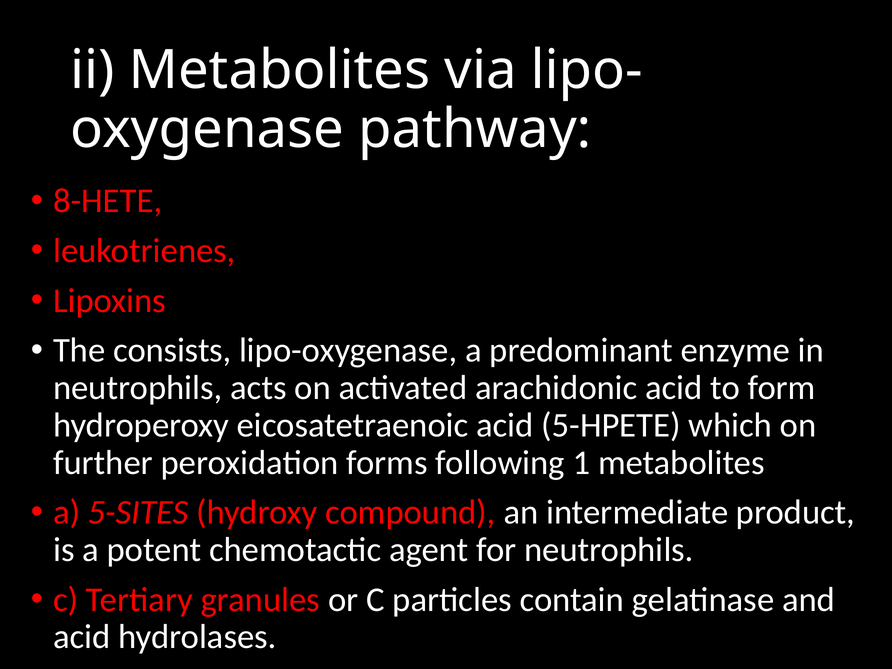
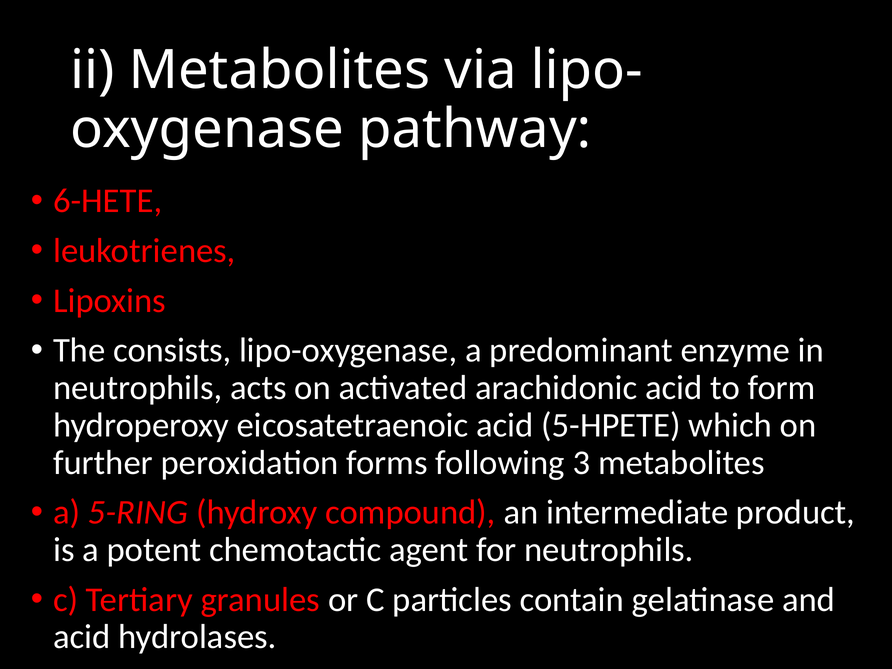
8-HETE: 8-HETE -> 6-HETE (108, 201)
1: 1 -> 3 (581, 463)
5-SITES: 5-SITES -> 5-RING (138, 512)
